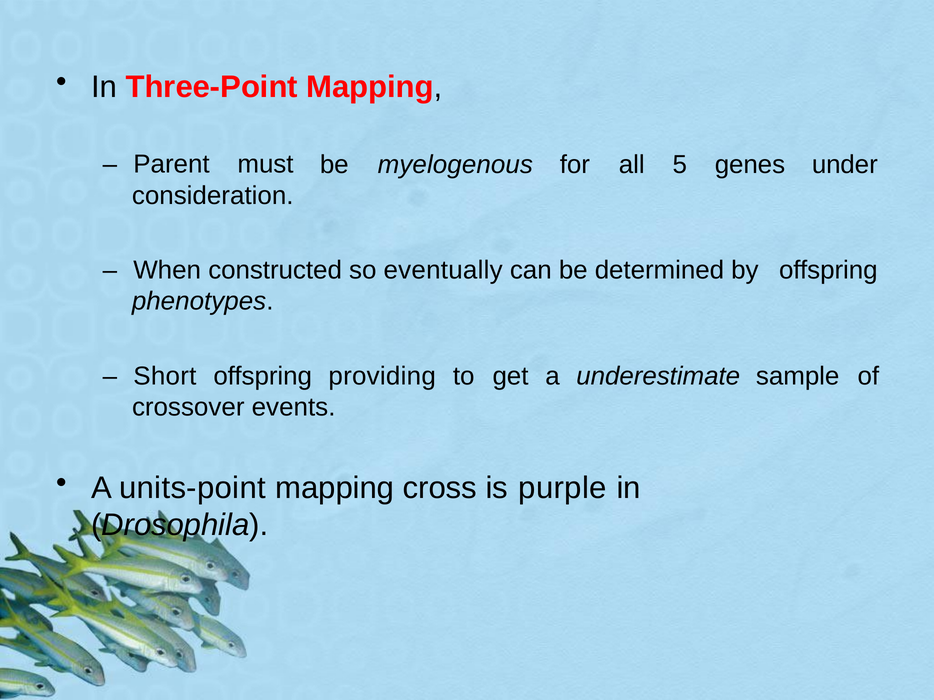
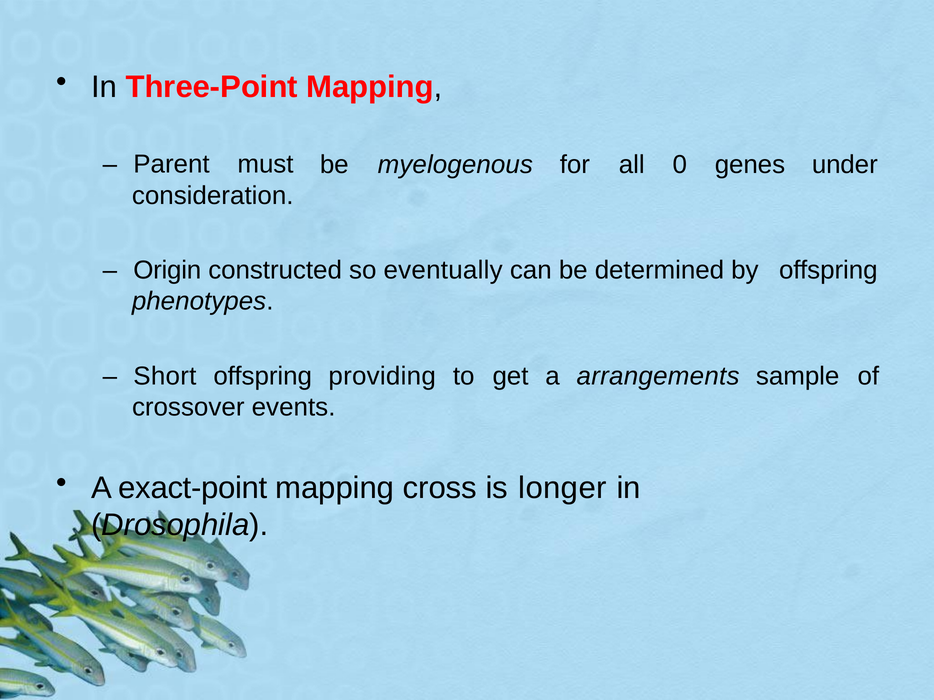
5: 5 -> 0 (680, 165)
When: When -> Origin (167, 270)
underestimate: underestimate -> arrangements (658, 376)
units-point: units-point -> exact-point (193, 488)
purple: purple -> longer (563, 488)
